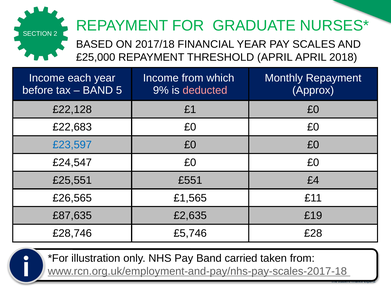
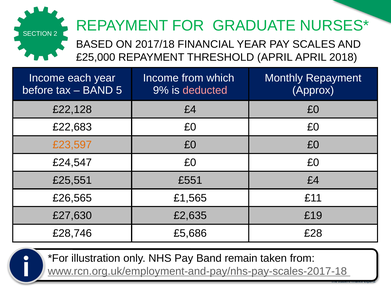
£22,128 £1: £1 -> £4 (190, 110)
£23,597 colour: blue -> orange (72, 145)
£87,635: £87,635 -> £27,630 (72, 216)
£5,746: £5,746 -> £5,686 (190, 234)
carried: carried -> remain (241, 258)
